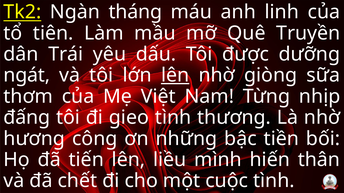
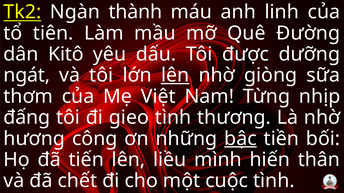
tháng: tháng -> thành (135, 12)
Truyền: Truyền -> Đường (308, 33)
Trái: Trái -> Kitô (66, 54)
bậc underline: none -> present (240, 139)
